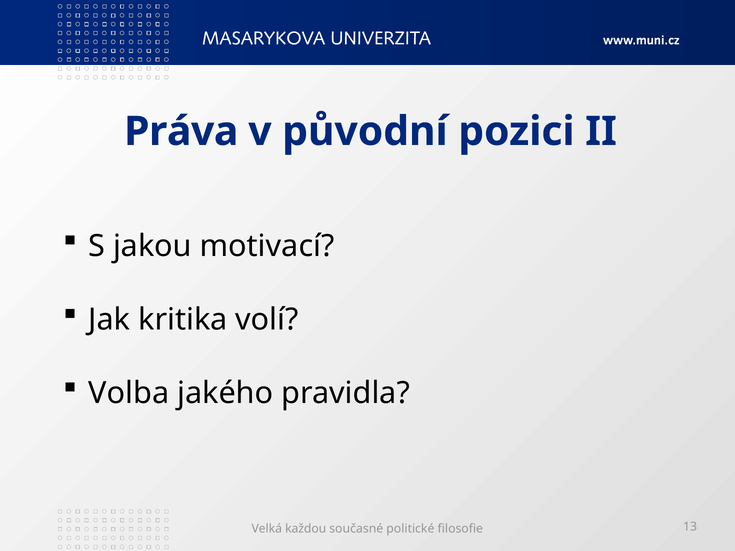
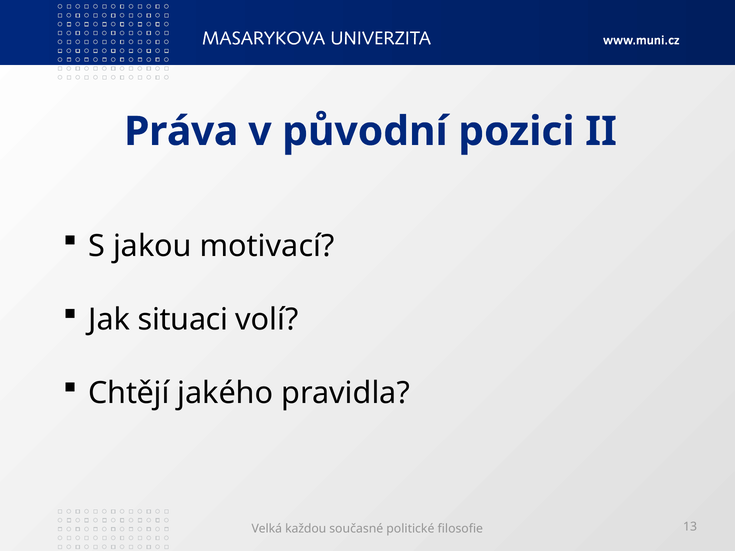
kritika: kritika -> situaci (183, 320)
Volba: Volba -> Chtějí (129, 393)
